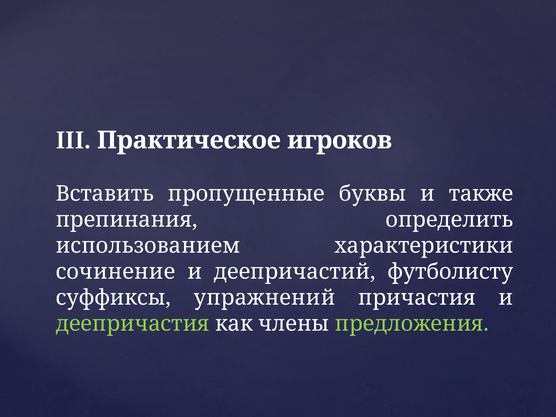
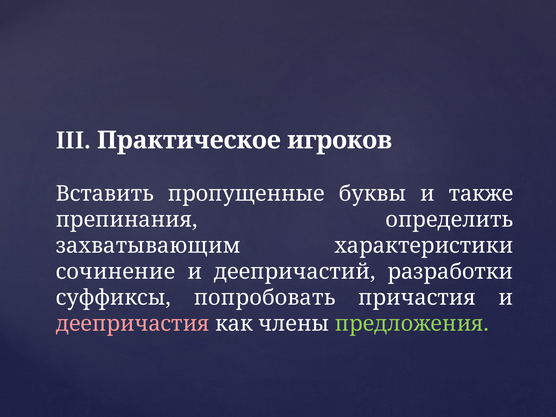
использованием: использованием -> захватывающим (148, 246)
футболисту: футболисту -> разработки (450, 272)
упражнений: упражнений -> попробовать (265, 298)
деепричастия colour: light green -> pink (133, 324)
